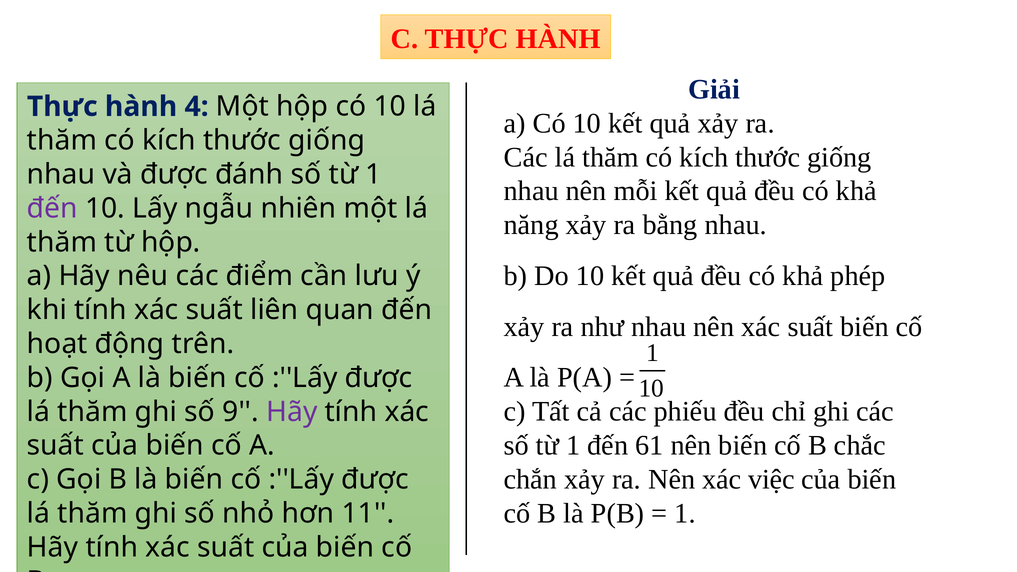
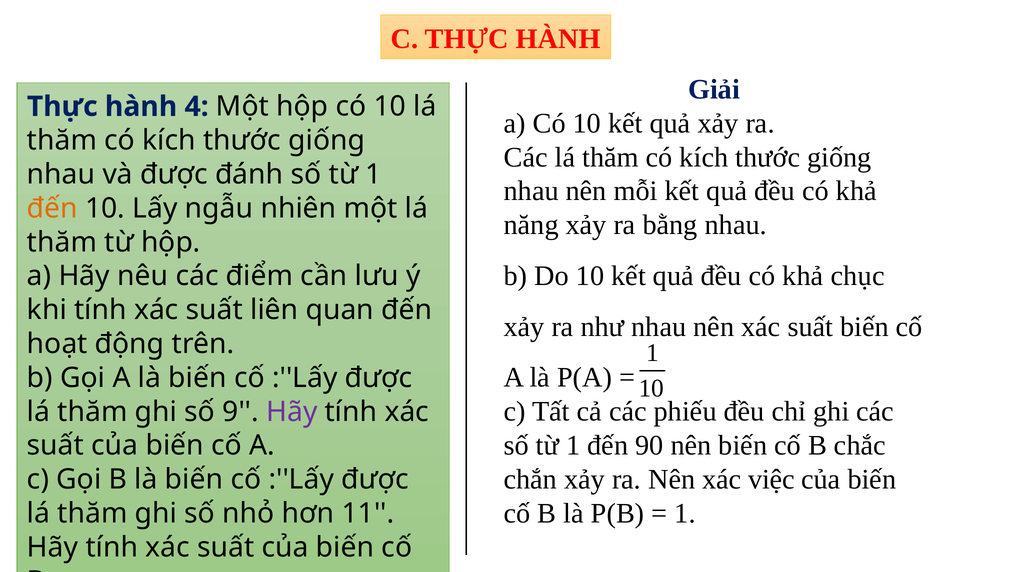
đến colour: purple -> orange (52, 208)
phép: phép -> chục (858, 276)
61: 61 -> 90 (649, 445)
